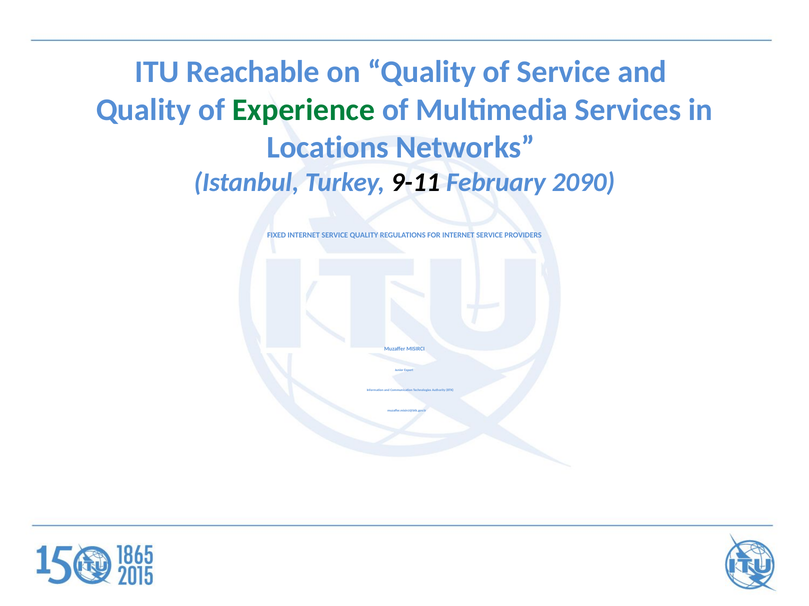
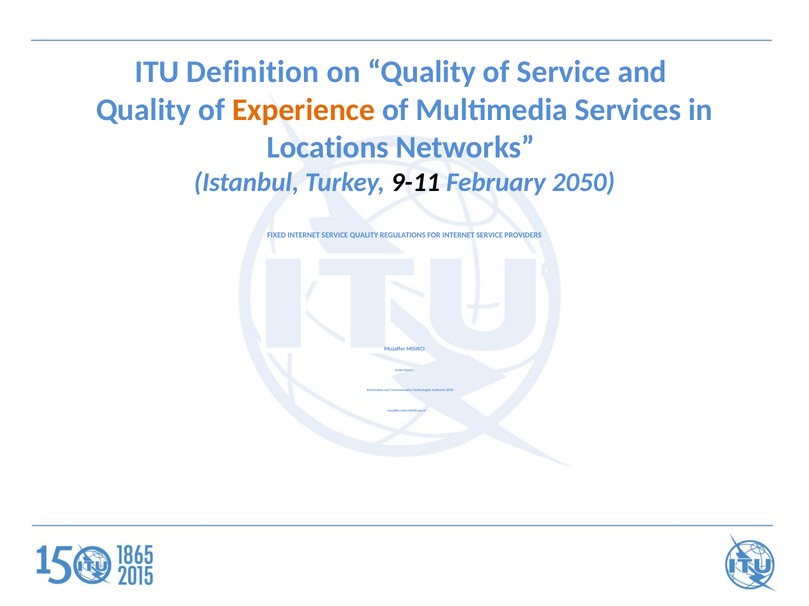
Reachable: Reachable -> Definition (253, 72)
Experience colour: green -> orange (304, 110)
2090: 2090 -> 2050 (583, 182)
